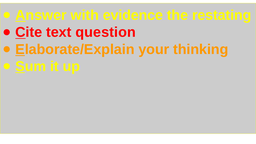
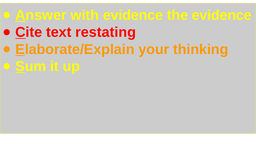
the restating: restating -> evidence (222, 15)
question: question -> restating (106, 32)
